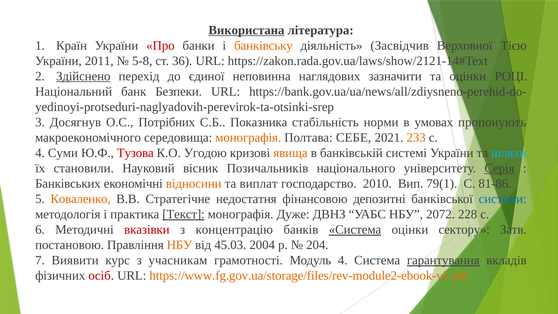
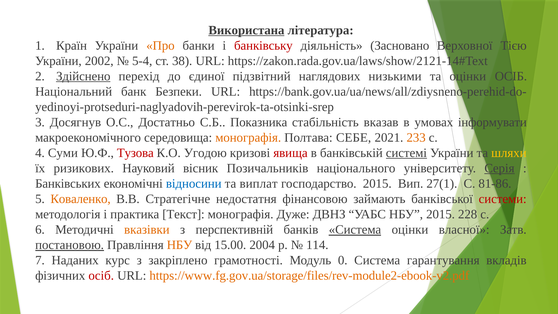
Про colour: red -> orange (160, 45)
банківську colour: orange -> red (263, 45)
Засвідчив: Засвідчив -> Засновано (400, 45)
2011: 2011 -> 2002 (99, 61)
5-8: 5-8 -> 5-4 (142, 61)
36: 36 -> 38 (182, 61)
неповинна: неповинна -> підзвітний (262, 76)
зазначити: зазначити -> низькими (395, 76)
оцінки РОЦІ: РОЦІ -> ОСІБ (511, 76)
Потрібних: Потрібних -> Достатньо (167, 122)
норми: норми -> вказав (381, 122)
пропонують: пропонують -> інформувати (492, 122)
явища colour: orange -> red (290, 153)
системі underline: none -> present (406, 153)
шляхи colour: light blue -> yellow (509, 153)
становили: становили -> ризикових (84, 168)
відносини colour: orange -> blue (194, 184)
господарство 2010: 2010 -> 2015 (377, 184)
79(1: 79(1 -> 27(1 (442, 184)
депозитні: депозитні -> займають (379, 199)
системи colour: blue -> red (503, 199)
Текст underline: present -> none (184, 214)
НБУ 2072: 2072 -> 2015 (441, 214)
вказівки colour: red -> orange (147, 230)
концентрацію: концентрацію -> перспективній (234, 230)
сектору: сектору -> власної (464, 230)
постановою underline: none -> present (70, 245)
45.03: 45.03 -> 15.00 (230, 245)
204: 204 -> 114 (317, 245)
Виявити: Виявити -> Наданих (75, 260)
учасникам: учасникам -> закріплено (178, 260)
Модуль 4: 4 -> 0 (343, 260)
гарантування underline: present -> none (443, 260)
